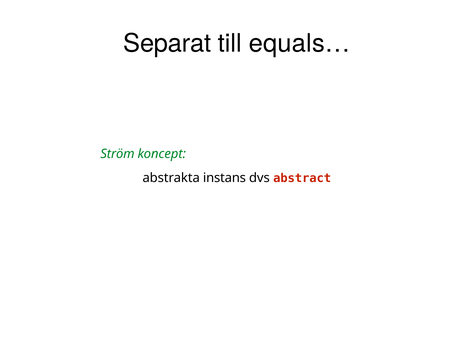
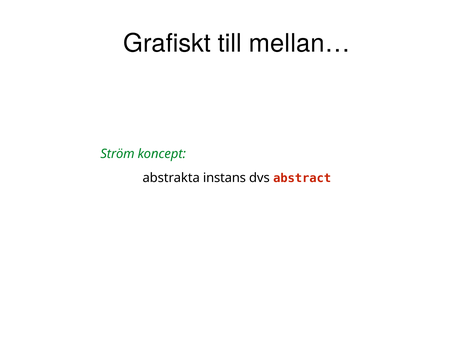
Separat: Separat -> Grafiskt (167, 43)
equals…: equals… -> mellan… (300, 43)
